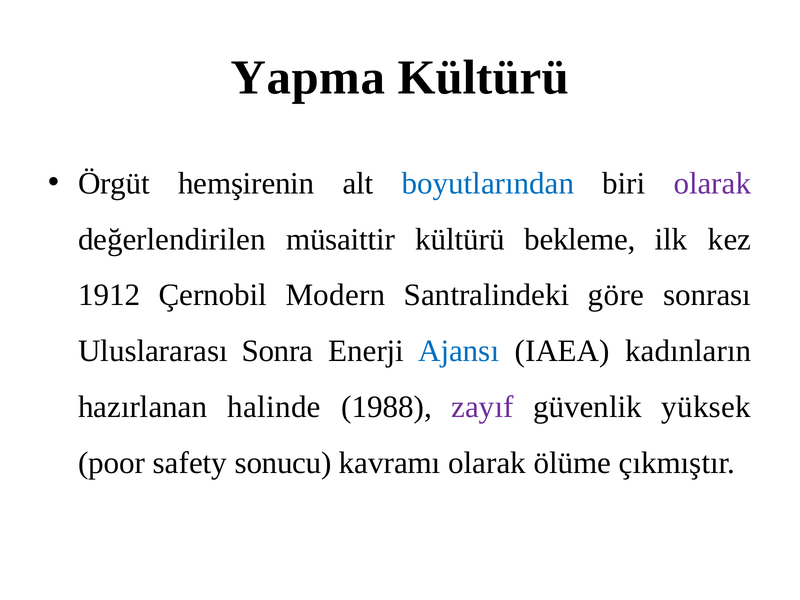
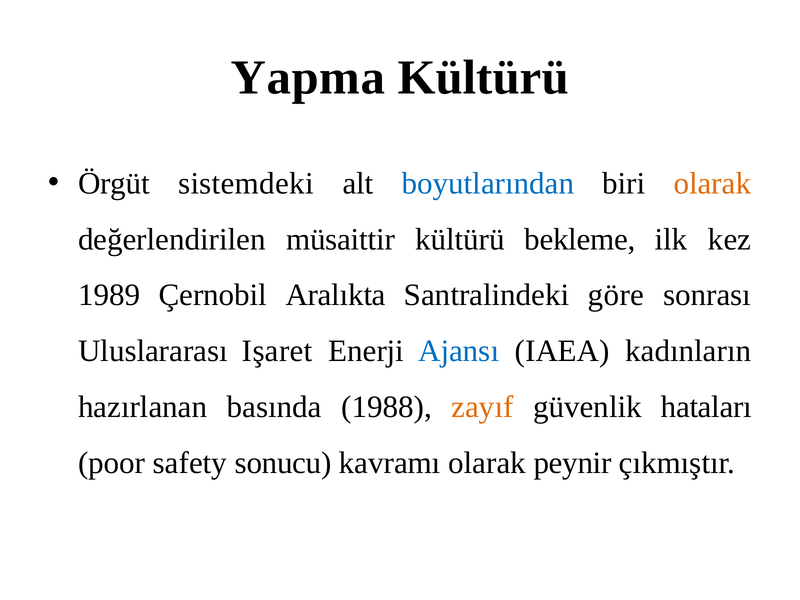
hemşirenin: hemşirenin -> sistemdeki (246, 183)
olarak colour: purple -> orange (712, 183)
1912: 1912 -> 1989 (109, 295)
Modern: Modern -> Aralıkta (336, 295)
Sonra: Sonra -> Işaret (277, 351)
halinde: halinde -> basında (274, 407)
zayıf colour: purple -> orange (482, 407)
yüksek: yüksek -> hataları (706, 407)
ölüme: ölüme -> peynir (573, 463)
